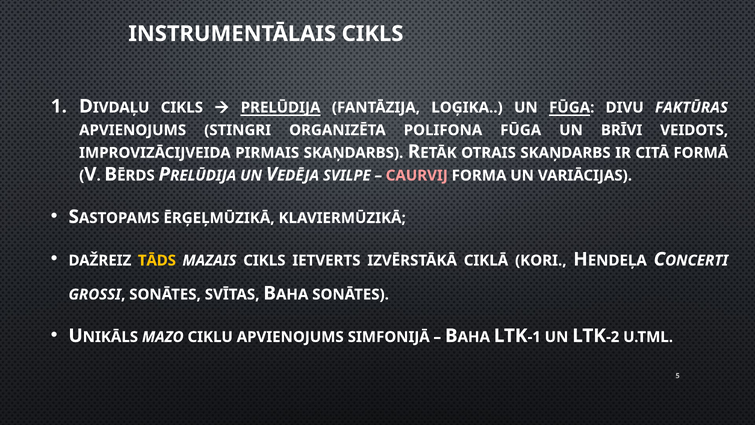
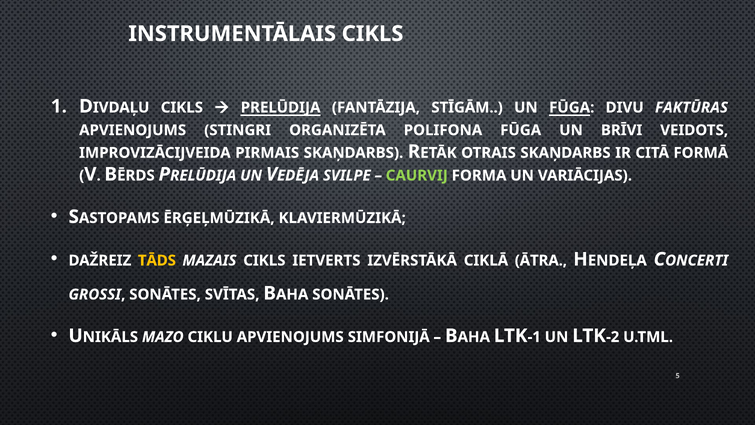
LOĢIKA: LOĢIKA -> STĪGĀM (467, 107)
CAURVIJ colour: pink -> light green (417, 175)
KORI: KORI -> ĀTRA (541, 260)
